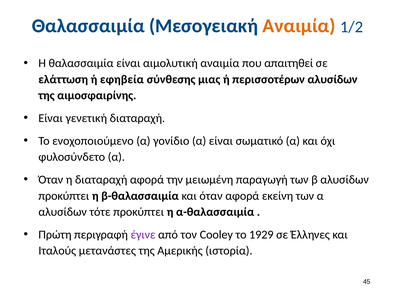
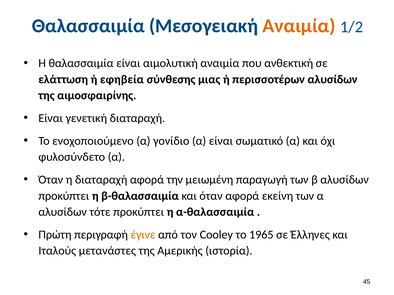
απαιτηθεί: απαιτηθεί -> ανθεκτική (289, 63)
έγινε colour: purple -> orange (143, 235)
1929: 1929 -> 1965 (261, 235)
